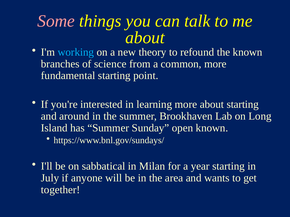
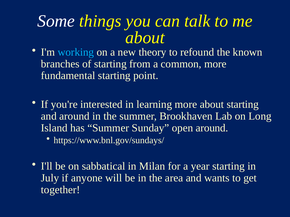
Some colour: pink -> white (56, 21)
of science: science -> starting (110, 64)
open known: known -> around (212, 128)
